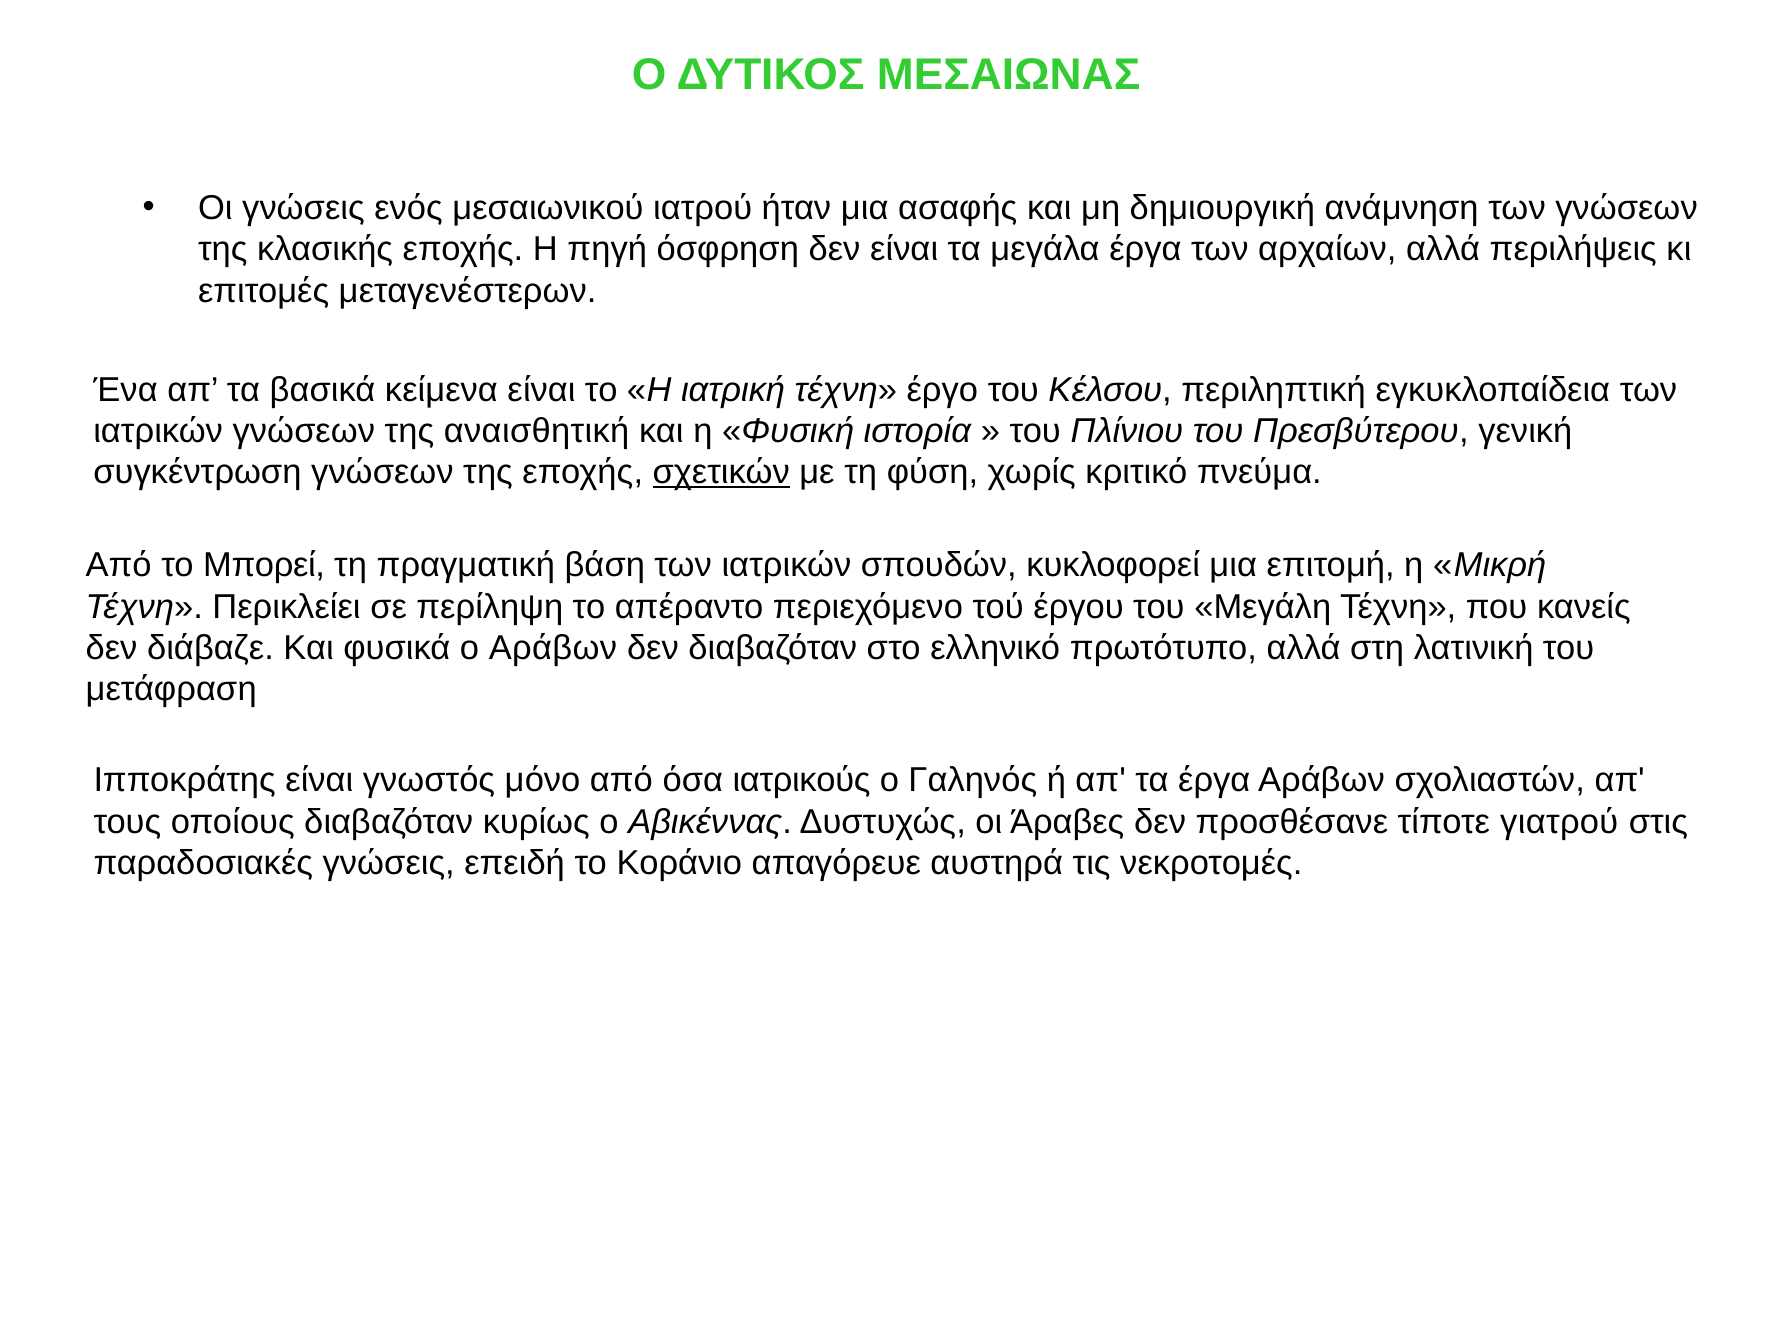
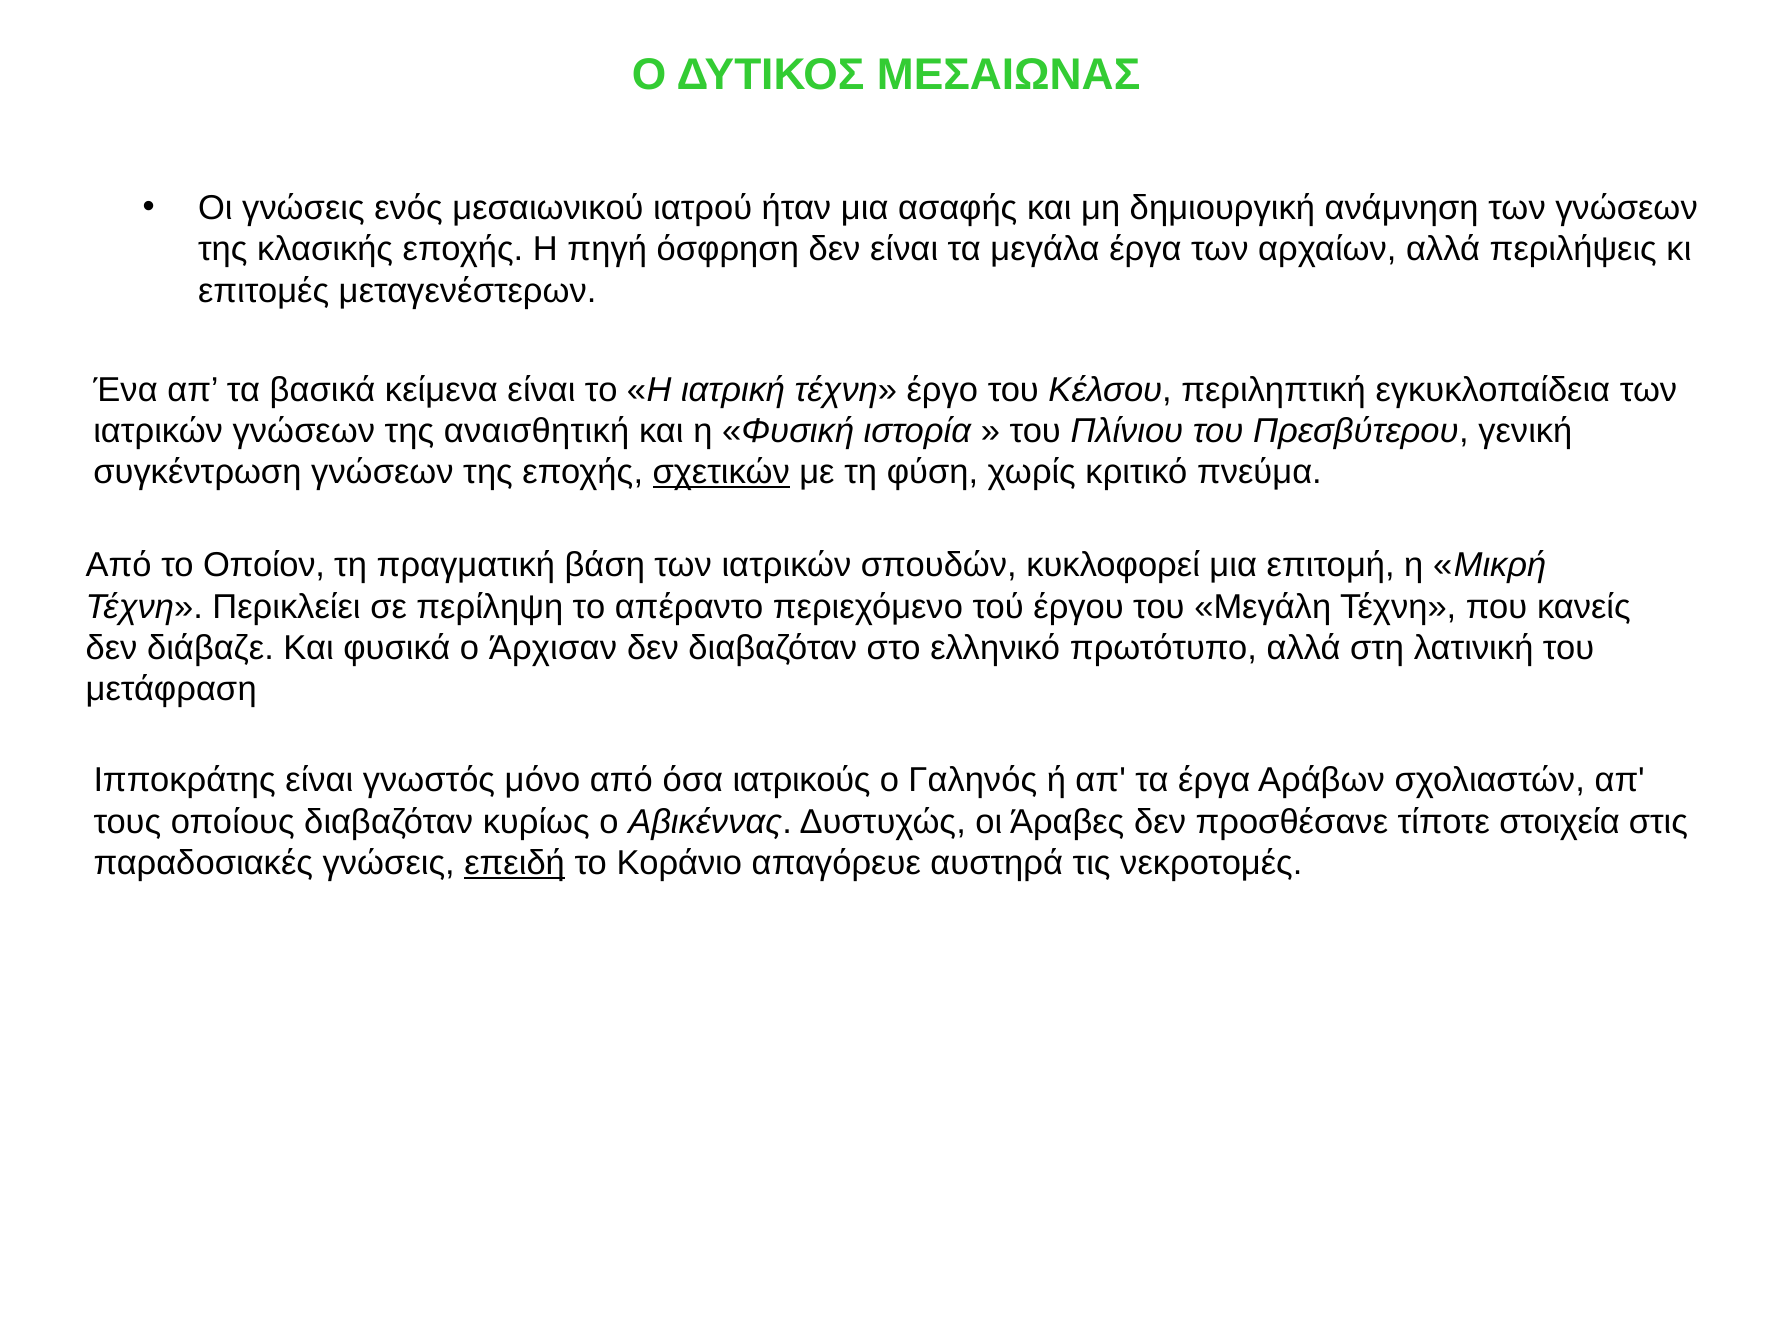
Μπορεί: Μπορεί -> Οποίον (264, 565)
ο Αράβων: Αράβων -> Άρχισαν (553, 648)
γιατρού: γιατρού -> στοιχεία (1560, 822)
επειδή underline: none -> present (515, 863)
